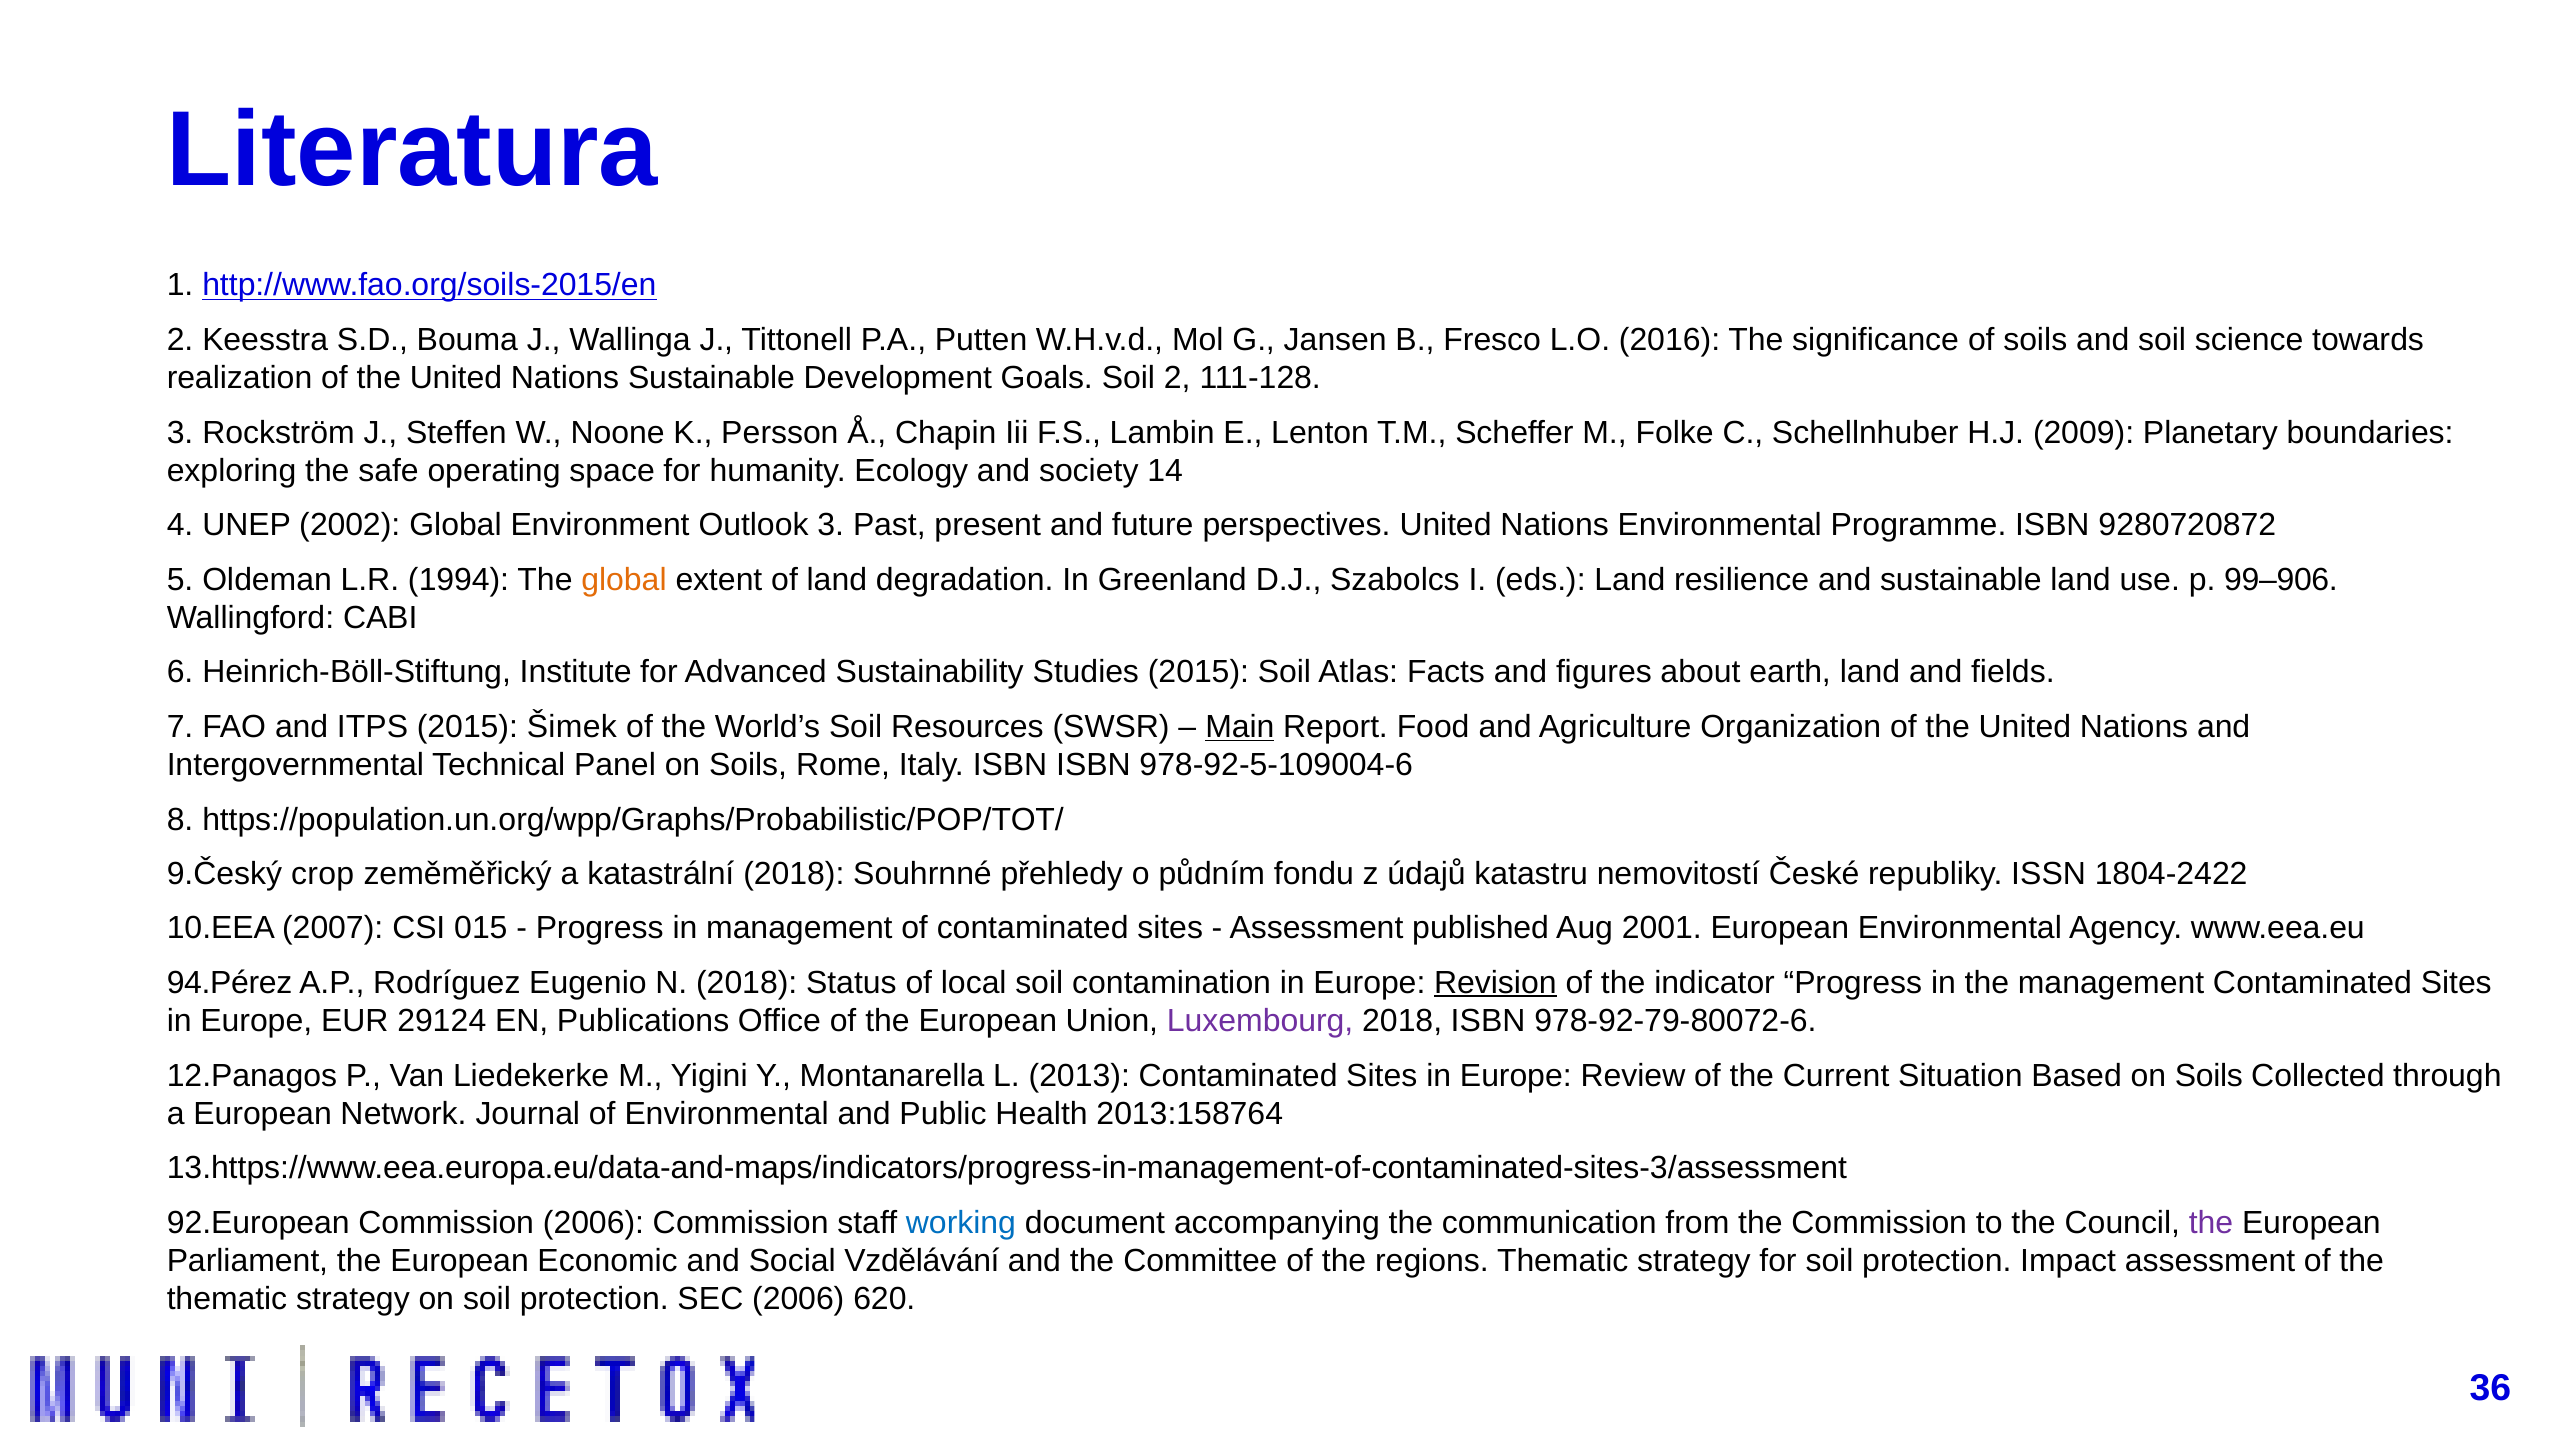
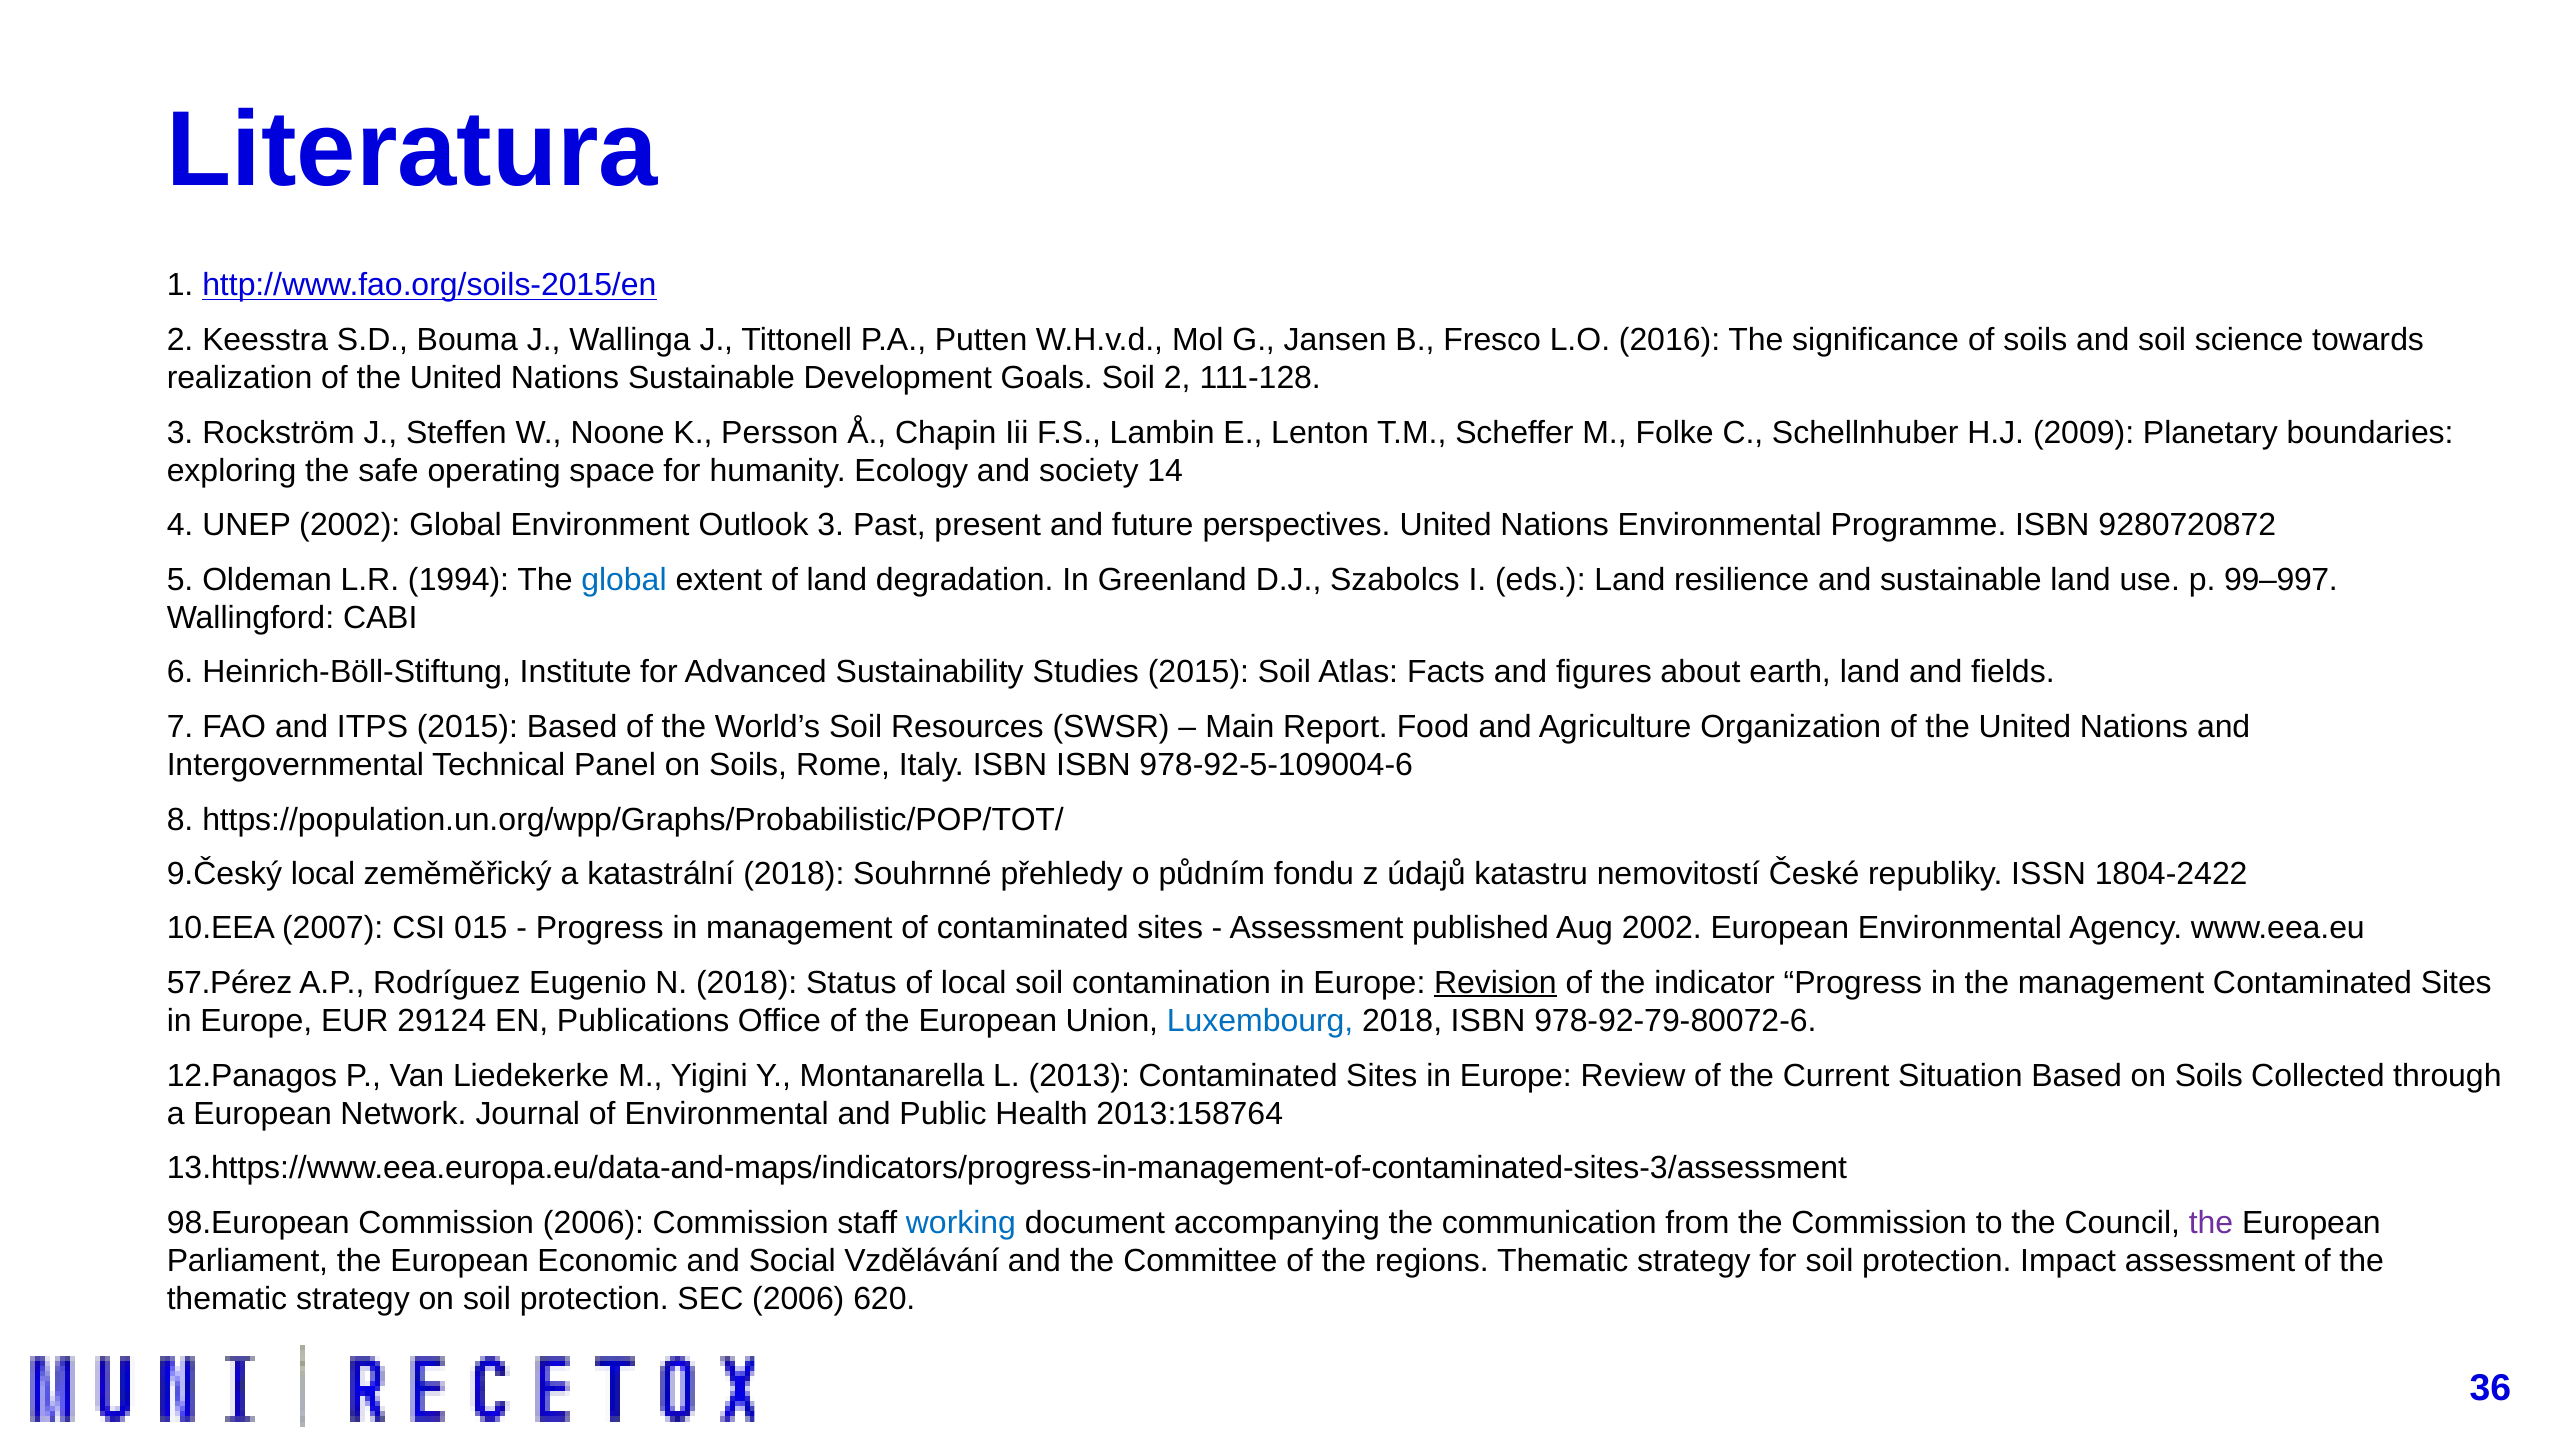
global colour: orange -> blue (624, 580)
99–906: 99–906 -> 99–997 (2281, 580)
2015 Šimek: Šimek -> Based (572, 727)
Main underline: present -> none (1240, 727)
9.Český crop: crop -> local (323, 874)
Aug 2001: 2001 -> 2002 (1662, 929)
94.Pérez: 94.Pérez -> 57.Pérez (230, 983)
Luxembourg colour: purple -> blue (1260, 1021)
92.European: 92.European -> 98.European (258, 1223)
